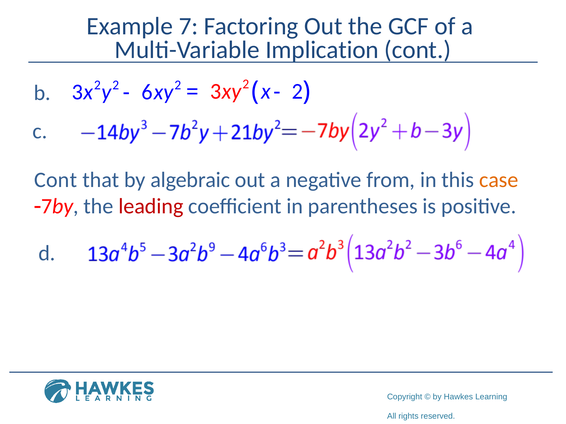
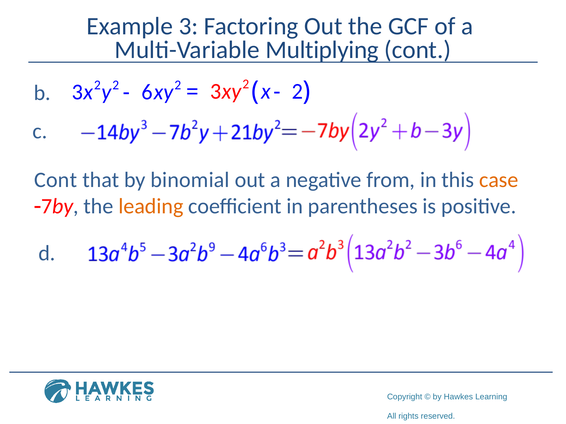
Example 7: 7 -> 3 (188, 26)
Implication: Implication -> Multiplying (322, 50)
algebraic: algebraic -> binomial (190, 180)
leading colour: red -> orange (151, 207)
